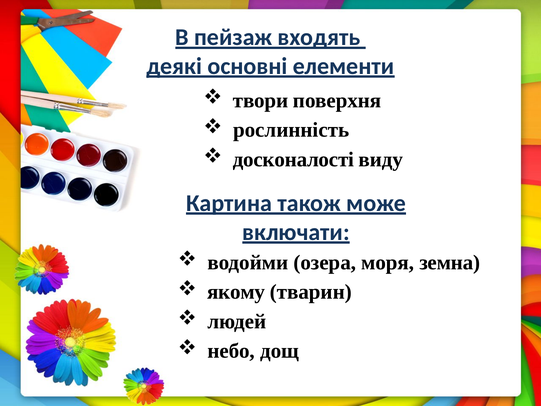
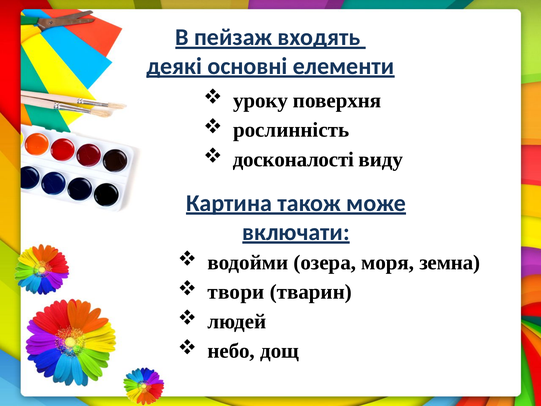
твори: твори -> уроку (261, 100)
якому: якому -> твори (236, 292)
